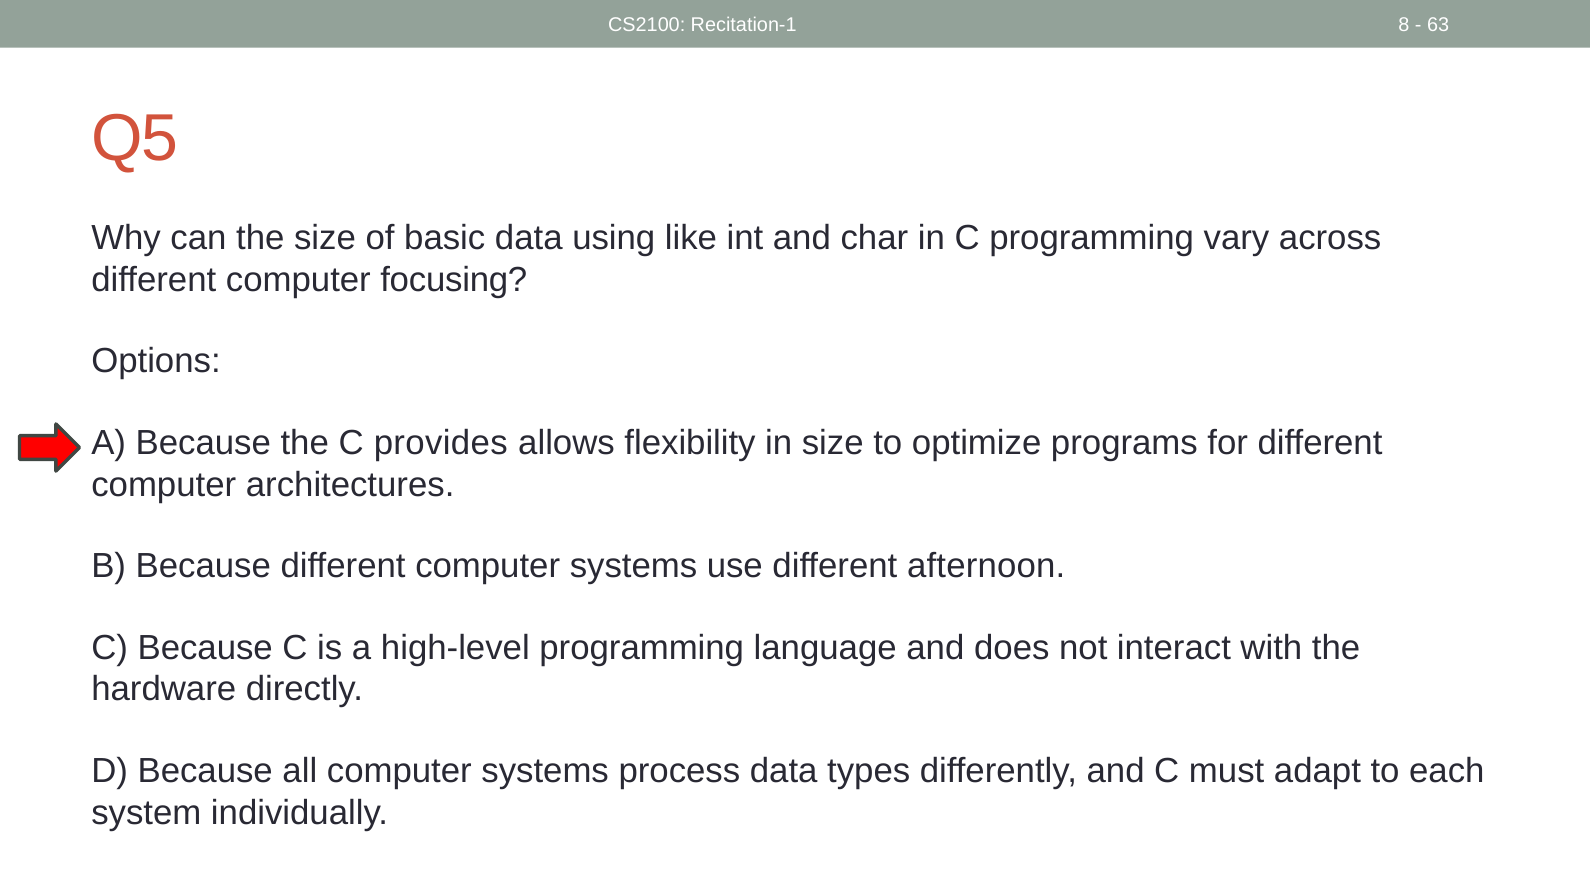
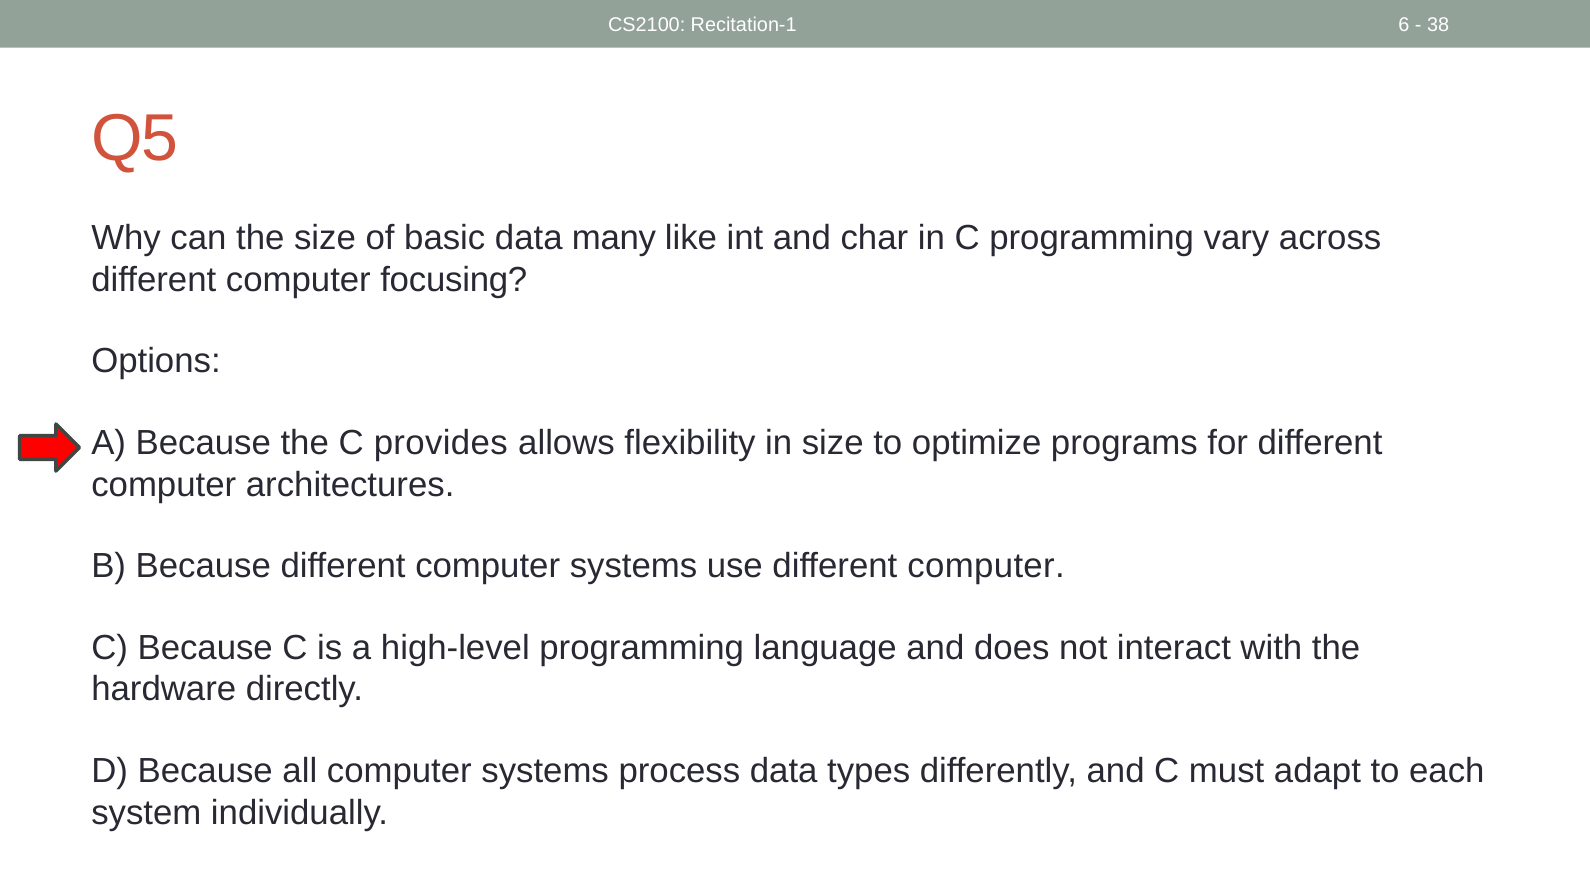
8: 8 -> 6 (1404, 25)
63: 63 -> 38 (1438, 25)
using: using -> many (614, 238)
use different afternoon: afternoon -> computer (986, 566)
